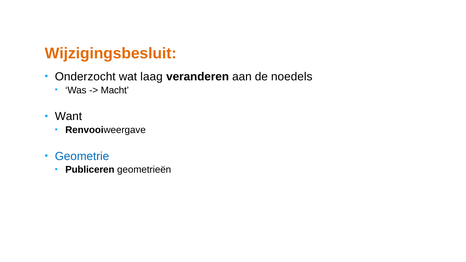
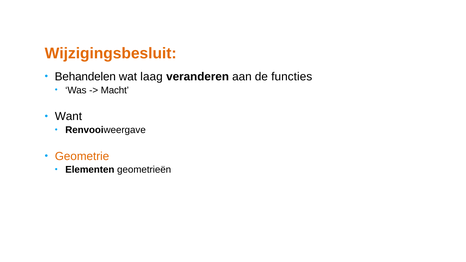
Onderzocht: Onderzocht -> Behandelen (85, 77)
noedels: noedels -> functies (292, 77)
Geometrie colour: blue -> orange (82, 156)
Publiceren: Publiceren -> Elementen (90, 170)
